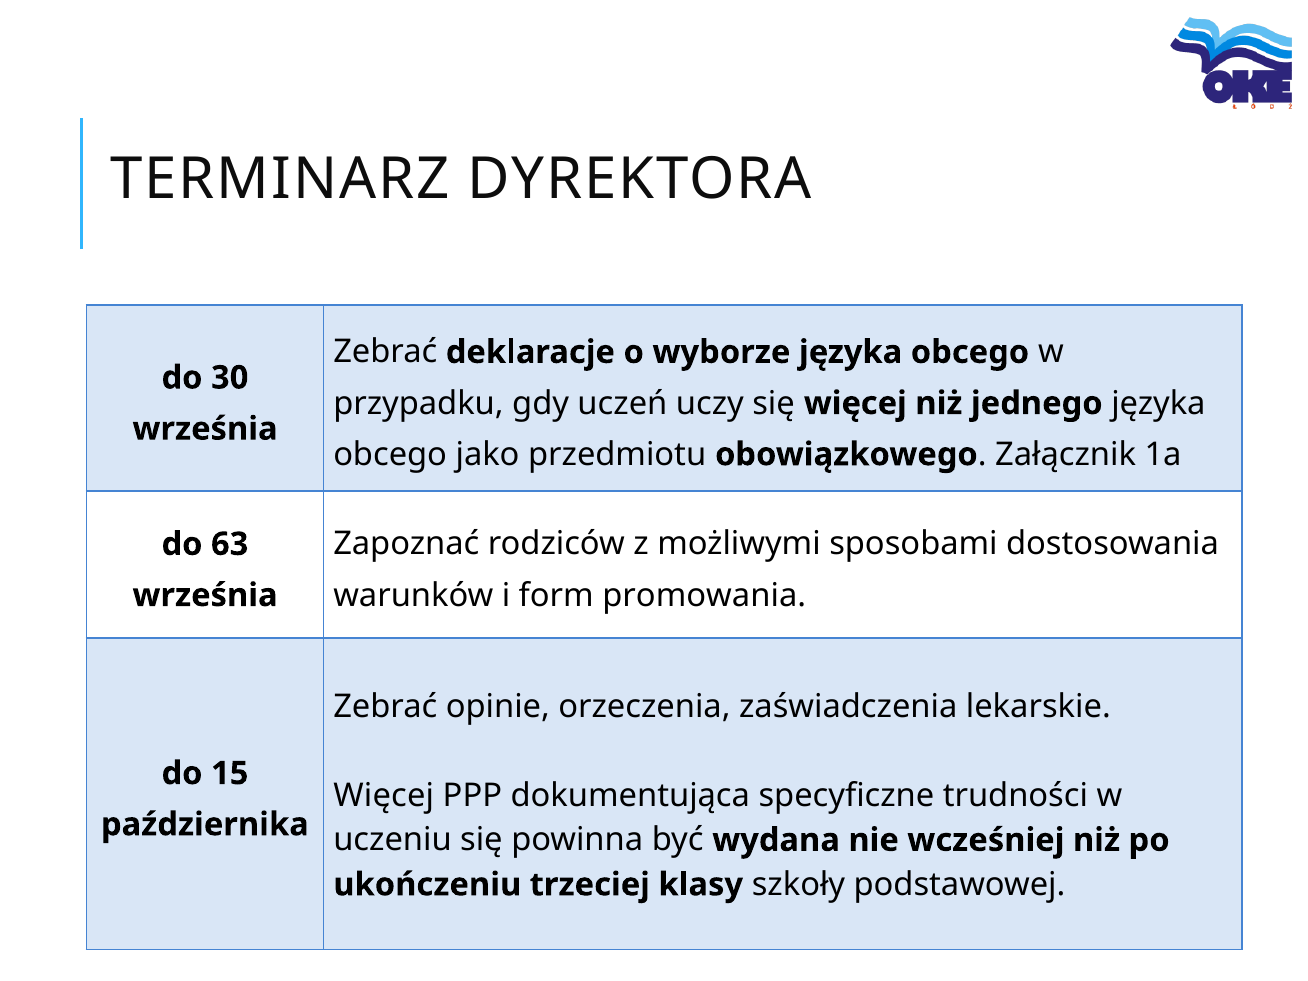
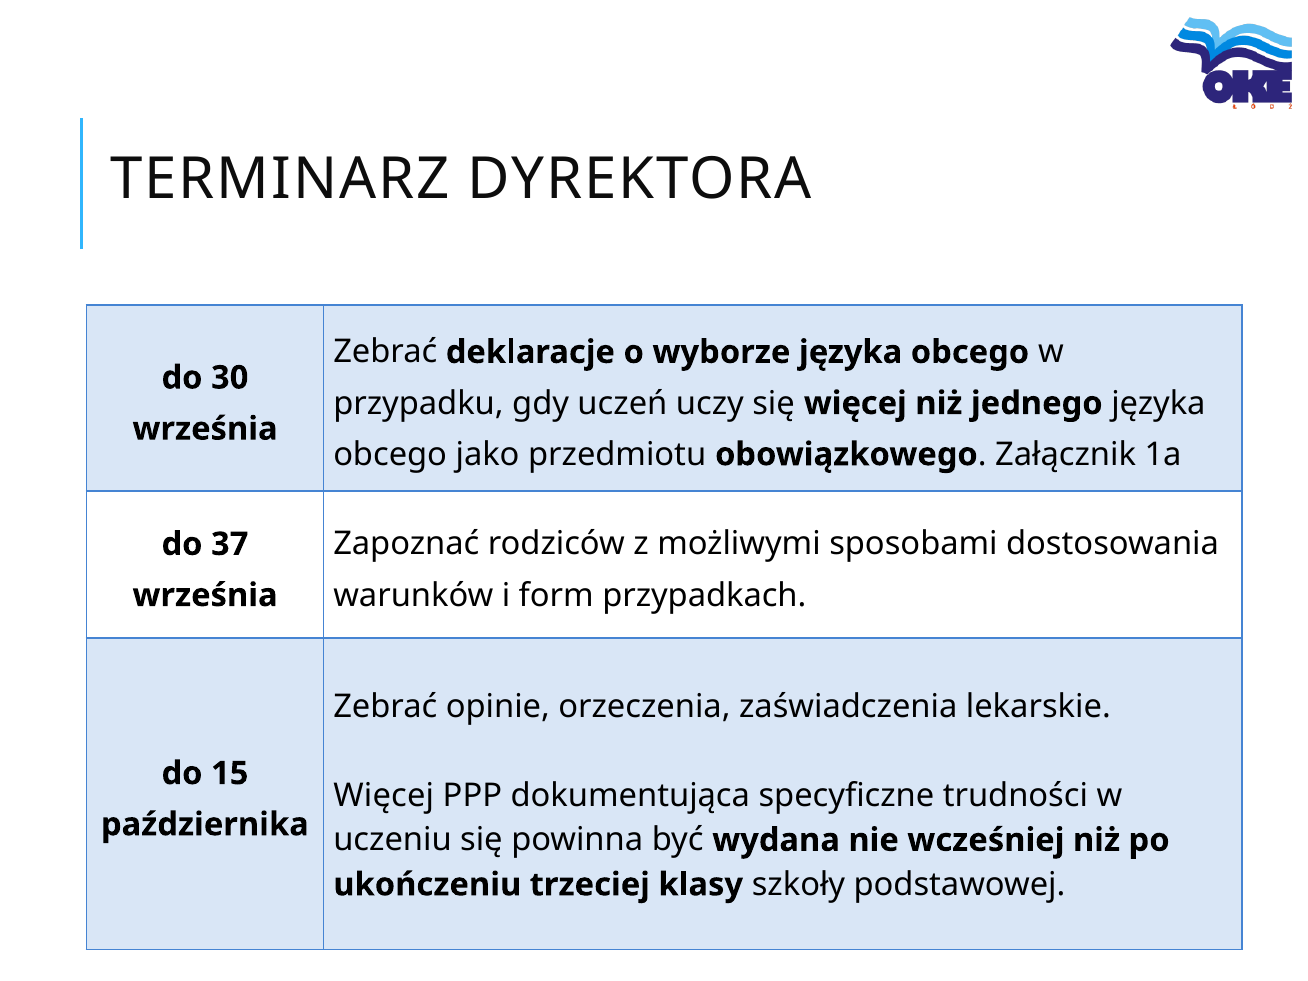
63: 63 -> 37 (230, 544)
promowania: promowania -> przypadkach (704, 595)
